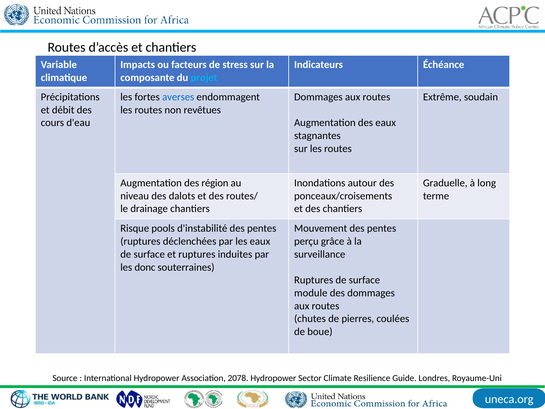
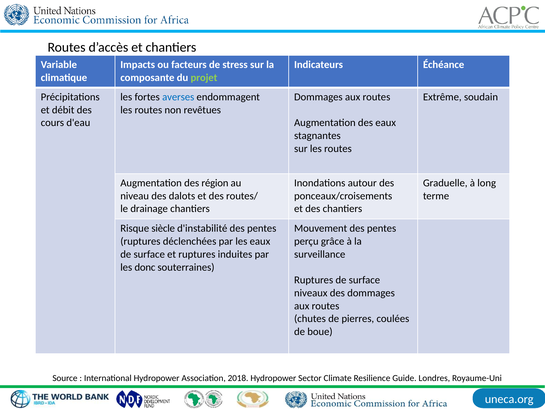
projet colour: light blue -> light green (204, 78)
pools: pools -> siècle (163, 228)
module: module -> niveaux (311, 293)
2078: 2078 -> 2018 (238, 378)
